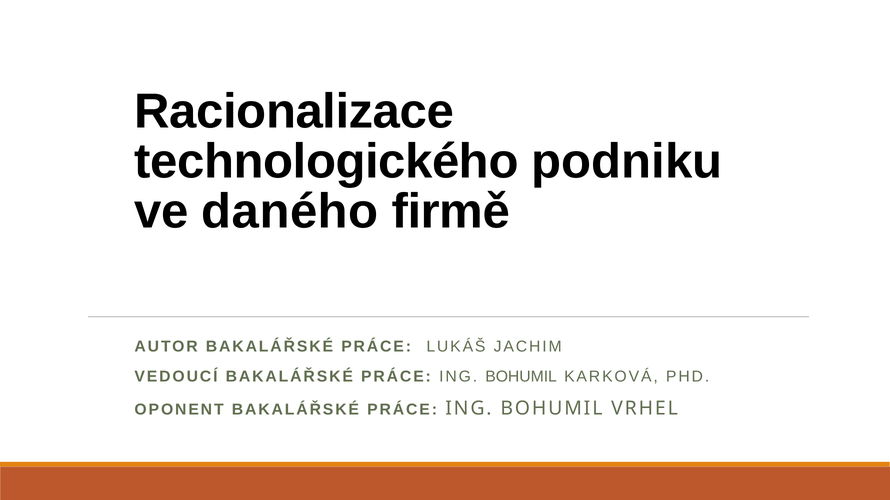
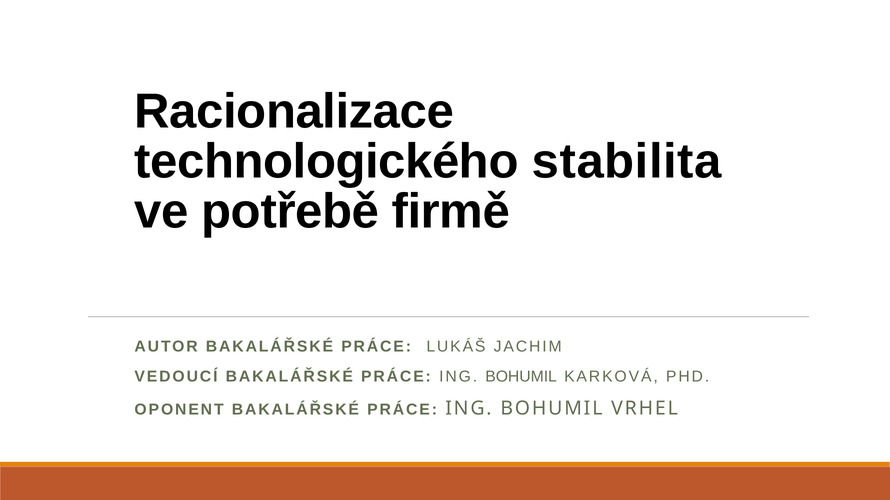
podniku: podniku -> stabilita (627, 162)
daného: daného -> potřebě (290, 212)
